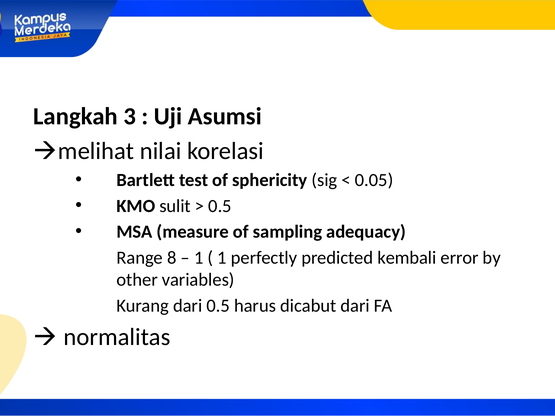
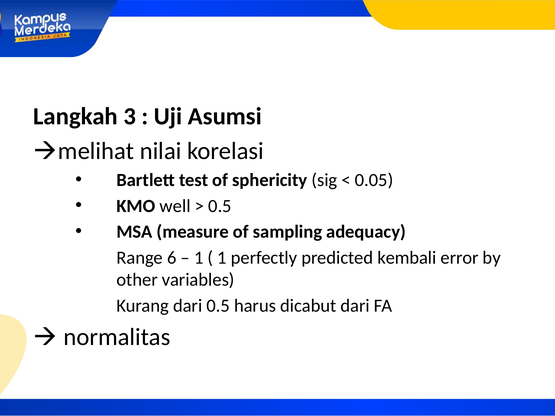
sulit: sulit -> well (175, 206)
8: 8 -> 6 (172, 258)
